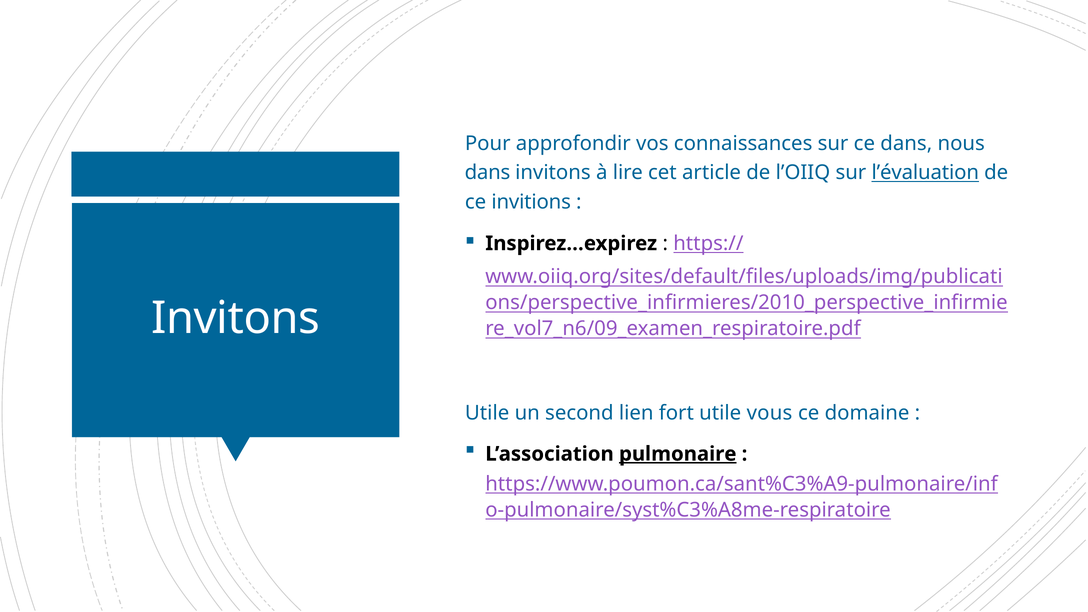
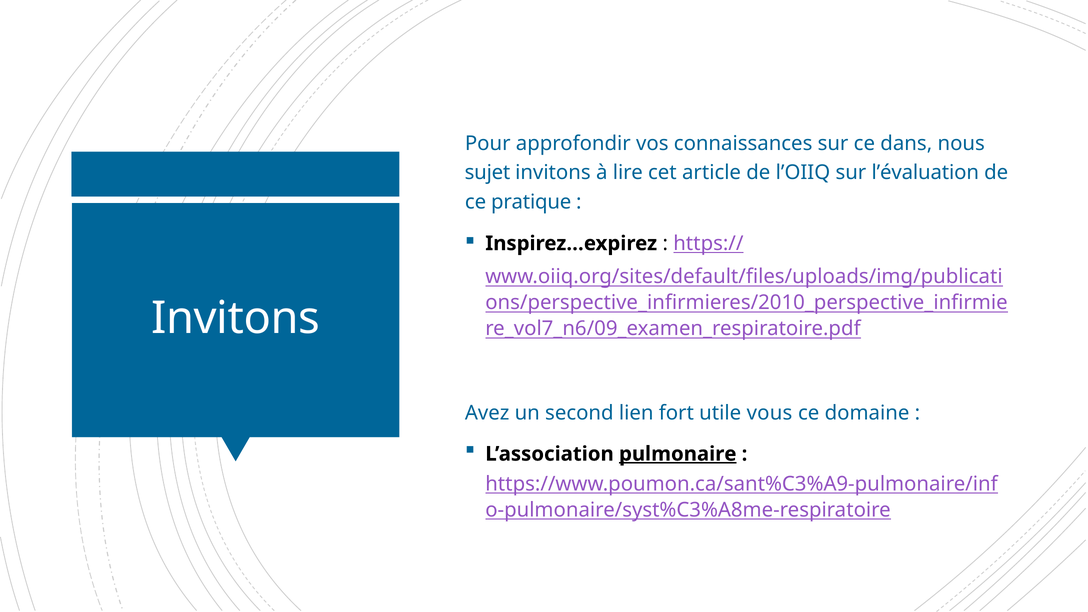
dans: dans -> sujet (488, 173)
l’évaluation underline: present -> none (925, 173)
invitions: invitions -> pratique (531, 202)
Utile: Utile -> Avez (487, 413)
